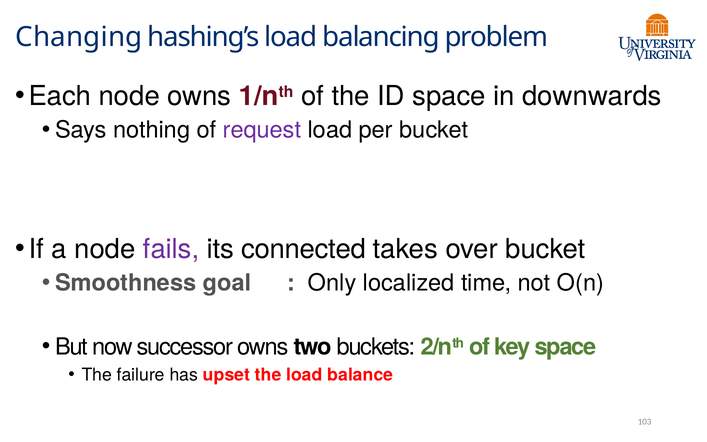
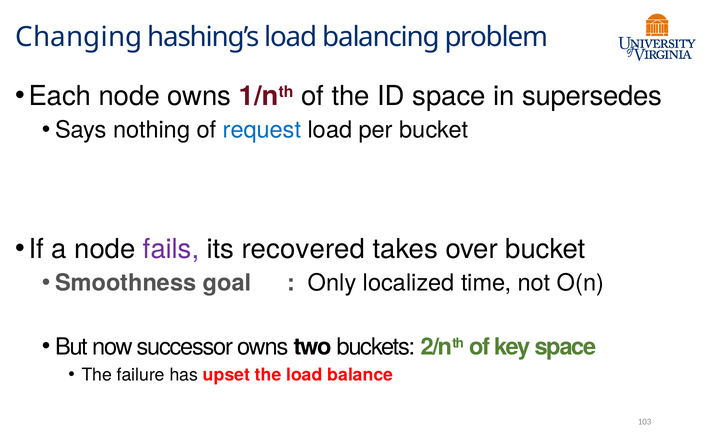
downwards: downwards -> supersedes (592, 96)
request colour: purple -> blue (262, 130)
connected: connected -> recovered (303, 249)
